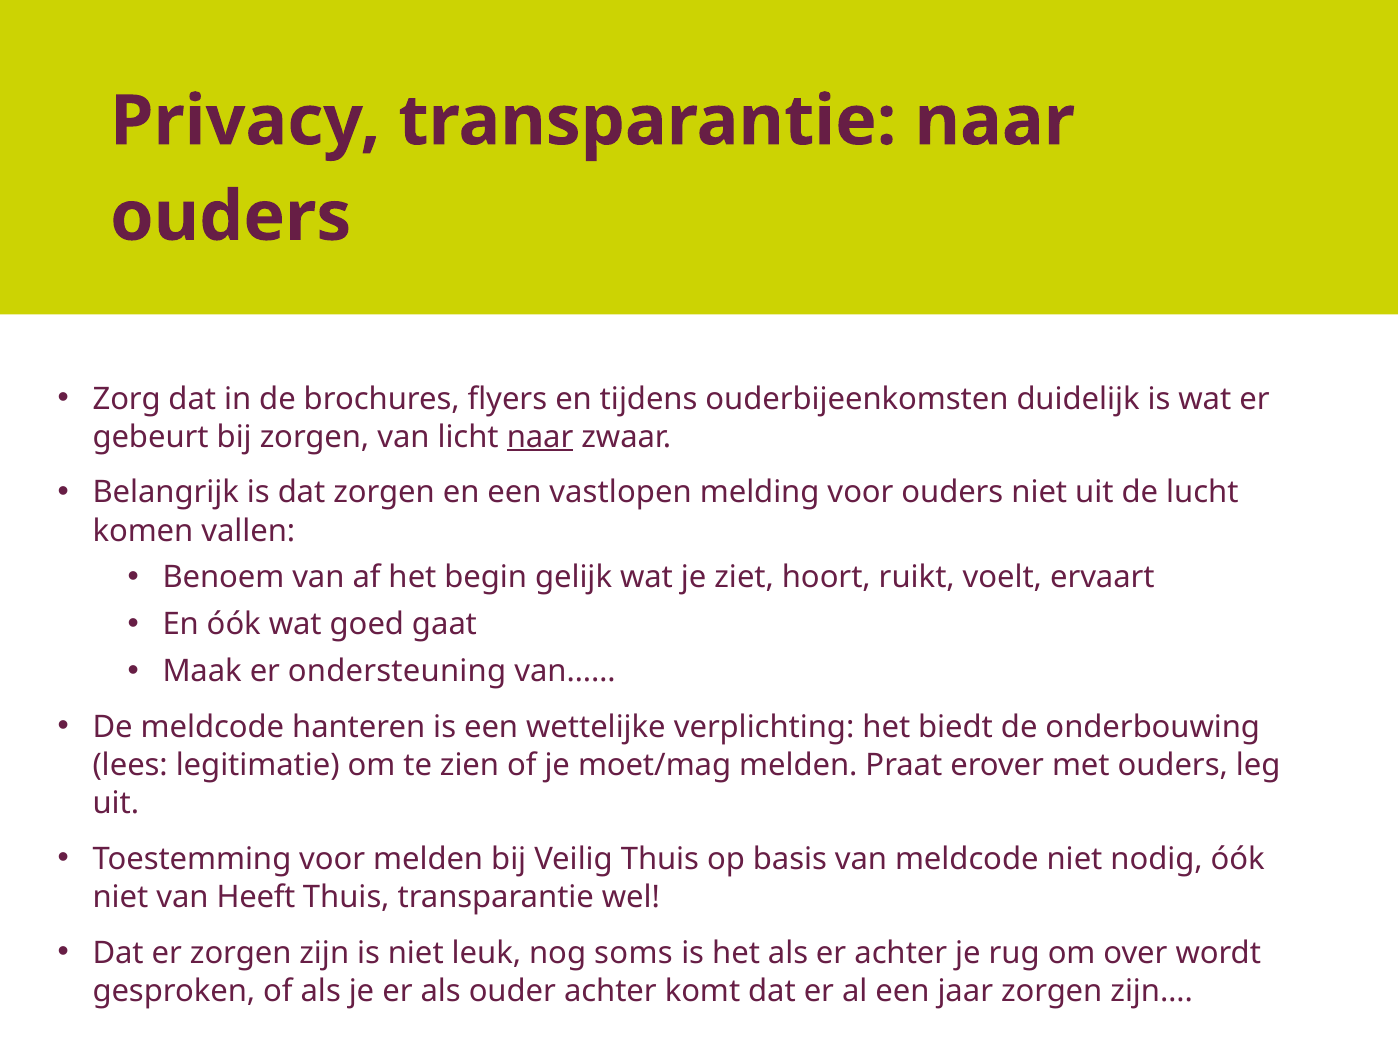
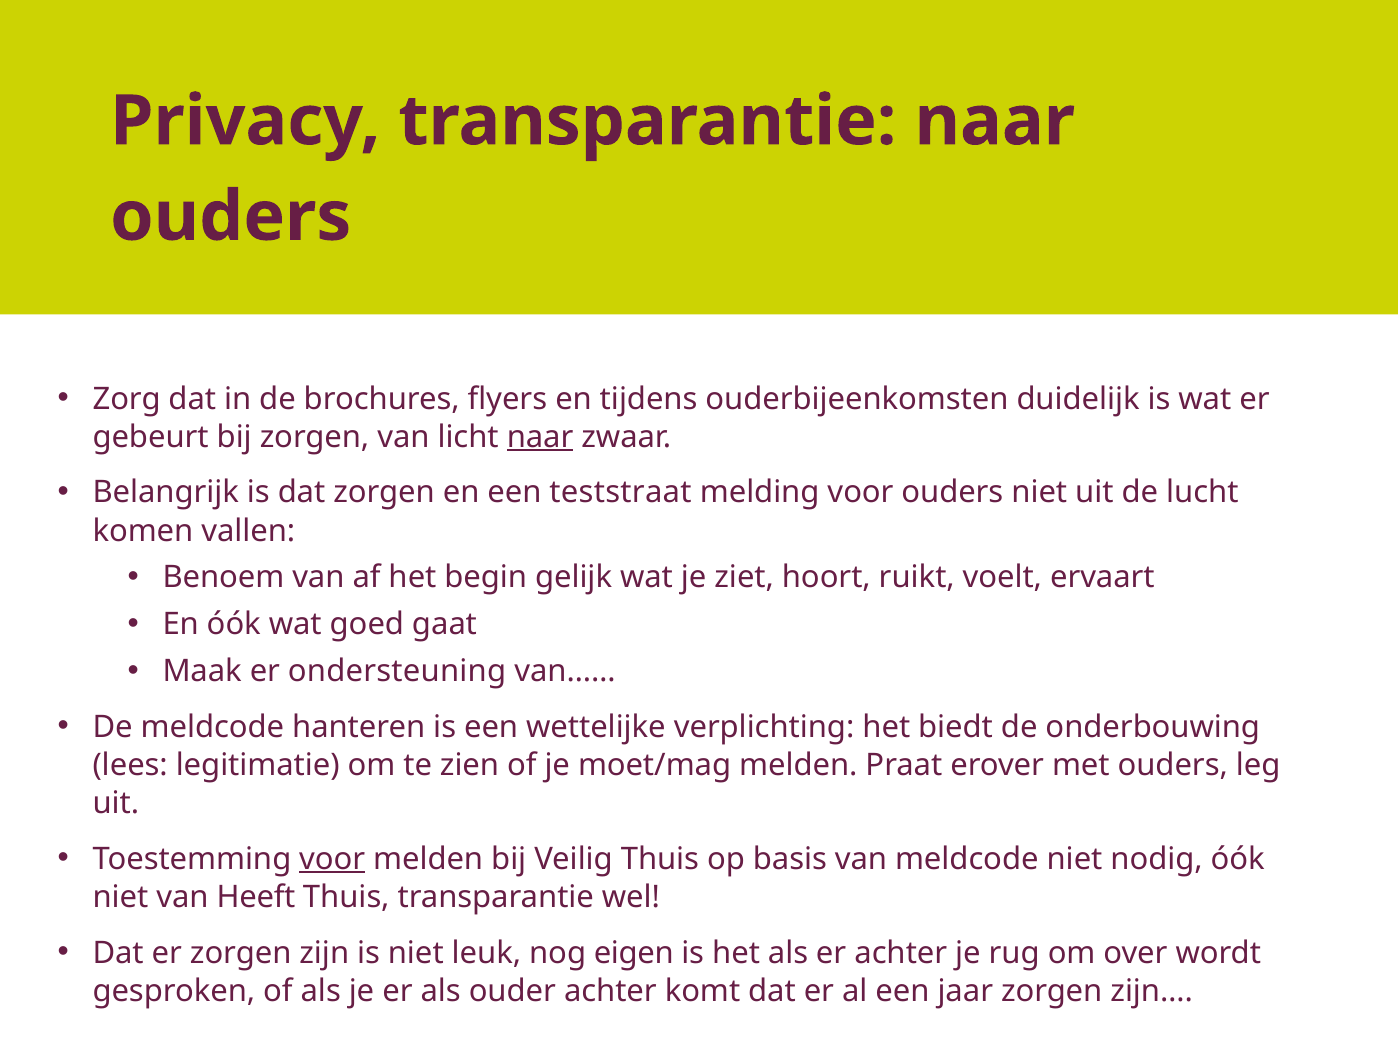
vastlopen: vastlopen -> teststraat (620, 493)
voor underline: none -> present (332, 859)
soms: soms -> eigen (634, 953)
